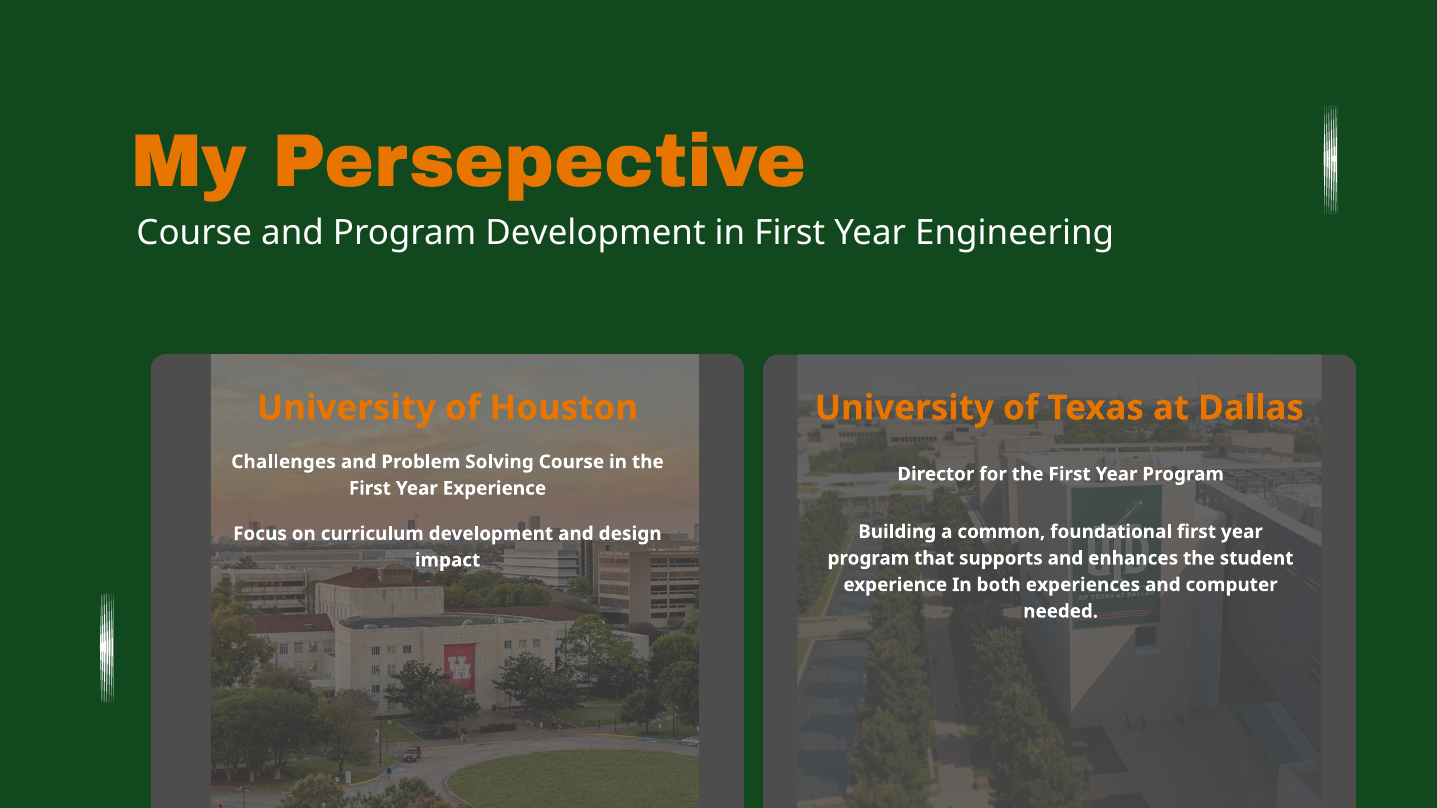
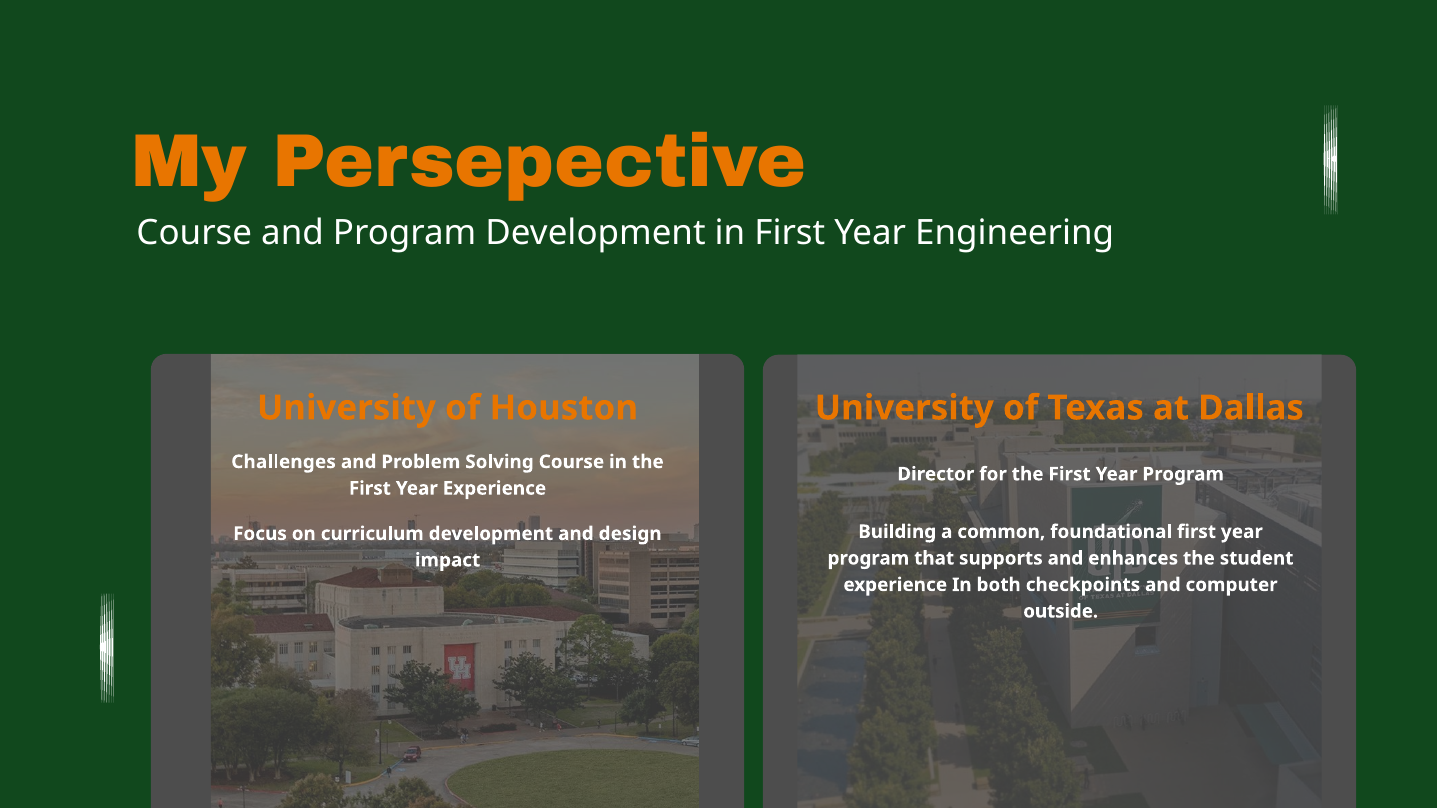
experiences: experiences -> checkpoints (1083, 585)
needed: needed -> outside (1061, 612)
